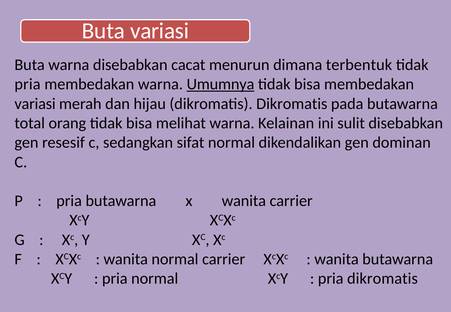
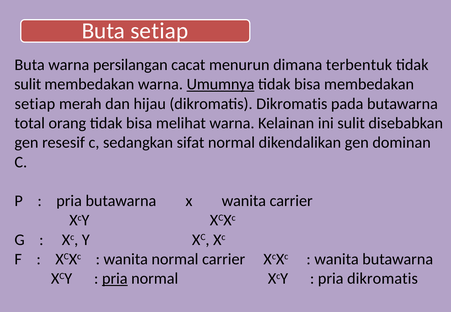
Buta variasi: variasi -> setiap (159, 31)
warna disebabkan: disebabkan -> persilangan (130, 65)
pria: pria -> sulit (28, 84)
variasi: variasi -> setiap (35, 104)
pria underline: none -> present (115, 279)
